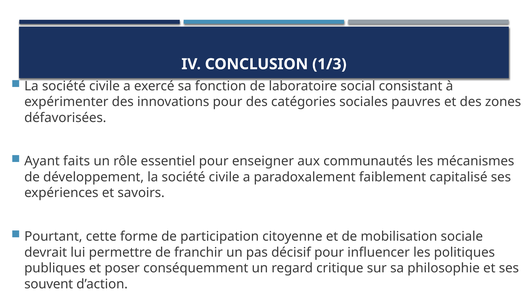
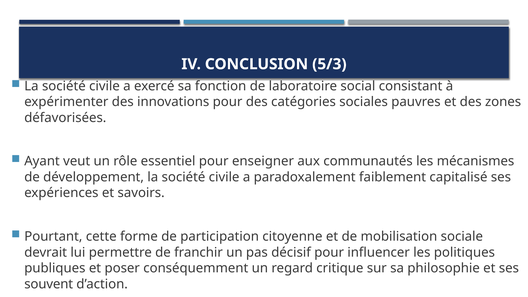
1/3: 1/3 -> 5/3 (329, 64)
faits: faits -> veut (77, 161)
